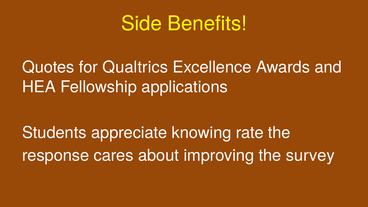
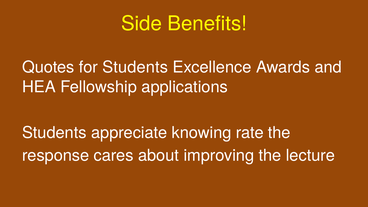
for Qualtrics: Qualtrics -> Students (135, 67)
survey: survey -> lecture (310, 156)
